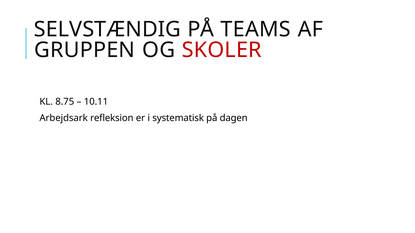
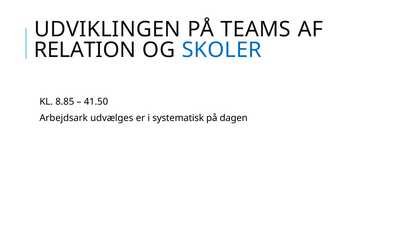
SELVSTÆNDIG: SELVSTÆNDIG -> UDVIKLINGEN (107, 29)
GRUPPEN: GRUPPEN -> RELATION (85, 50)
SKOLER colour: red -> blue (222, 50)
8.75: 8.75 -> 8.85 (65, 102)
10.11: 10.11 -> 41.50 (96, 102)
refleksion: refleksion -> udvælges (112, 118)
